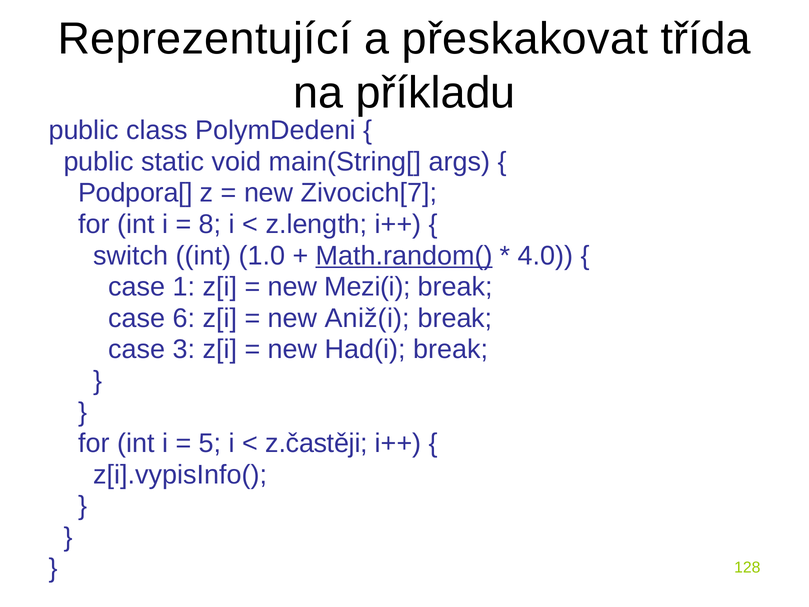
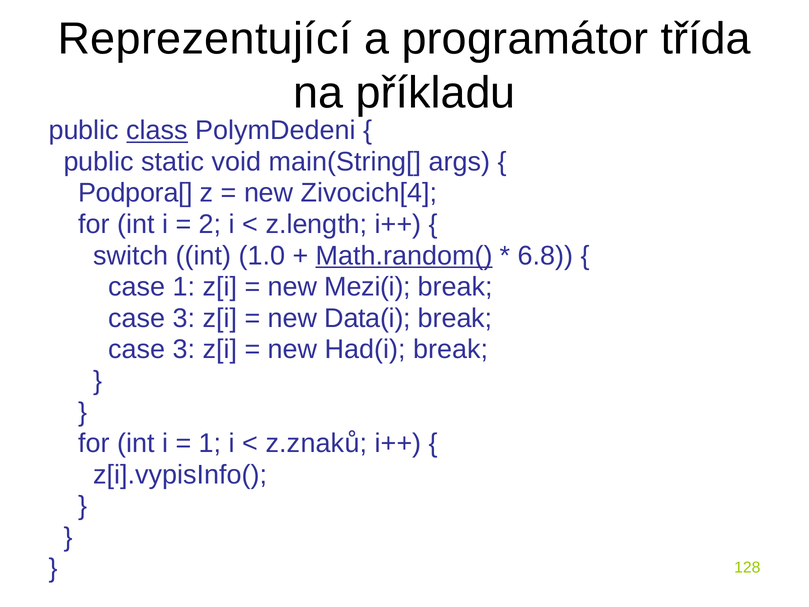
přeskakovat: přeskakovat -> programátor (525, 39)
class underline: none -> present (157, 130)
Zivocich[7: Zivocich[7 -> Zivocich[4 (369, 193)
8: 8 -> 2 (210, 224)
4.0: 4.0 -> 6.8 (546, 256)
6: 6 -> 3 (184, 318)
Aniž(i: Aniž(i -> Data(i (368, 318)
5: 5 -> 1 (210, 443)
z.častěji: z.častěji -> z.znaků (316, 443)
